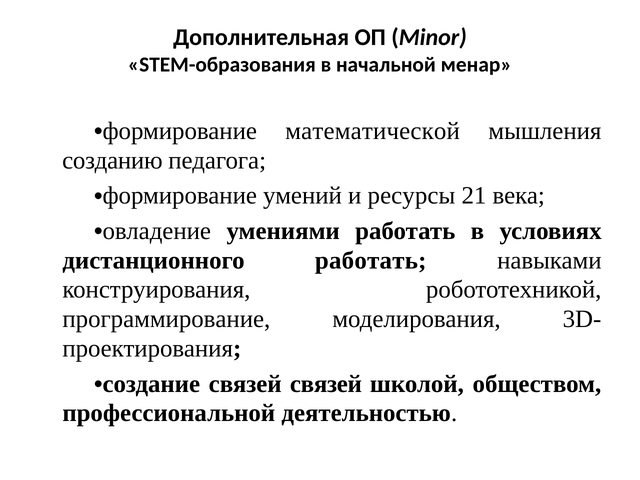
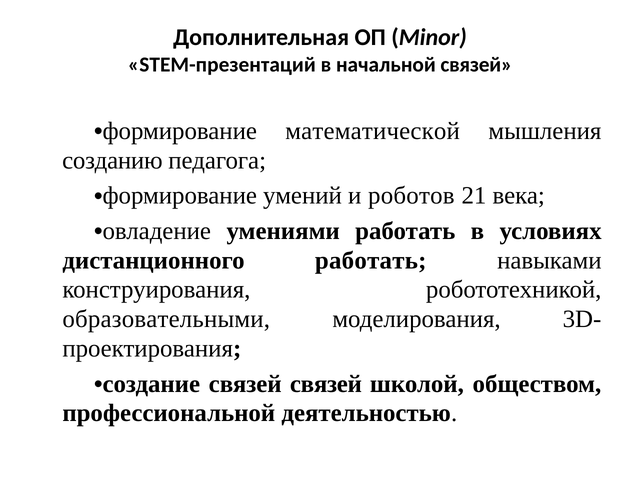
STEM-образования: STEM-образования -> STEM-презентаций (222, 65)
начальной менар: менар -> связей (476, 65)
ресурсы: ресурсы -> роботов (411, 196)
программирование: программирование -> образовательными (166, 319)
